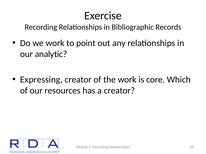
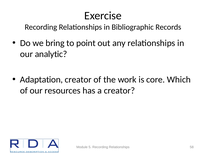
we work: work -> bring (55, 43)
Expressing: Expressing -> Adaptation (41, 80)
